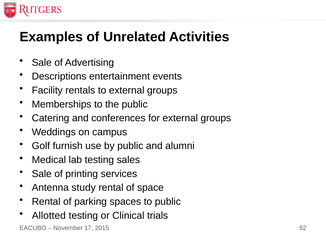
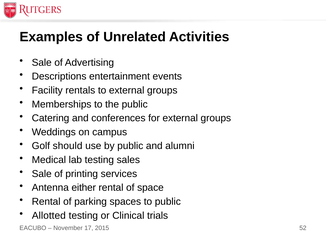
furnish: furnish -> should (68, 146)
study: study -> either (84, 188)
